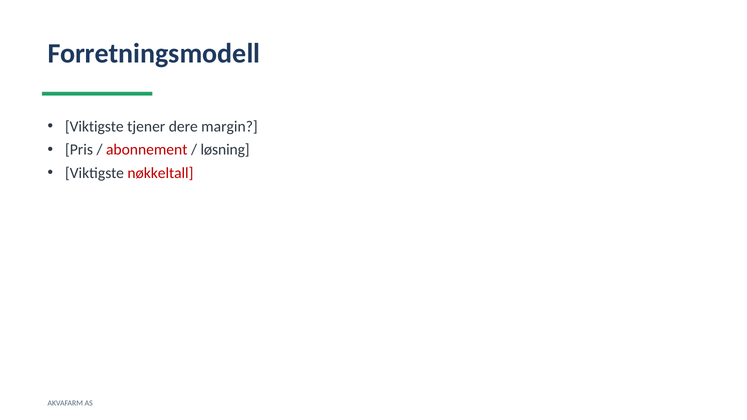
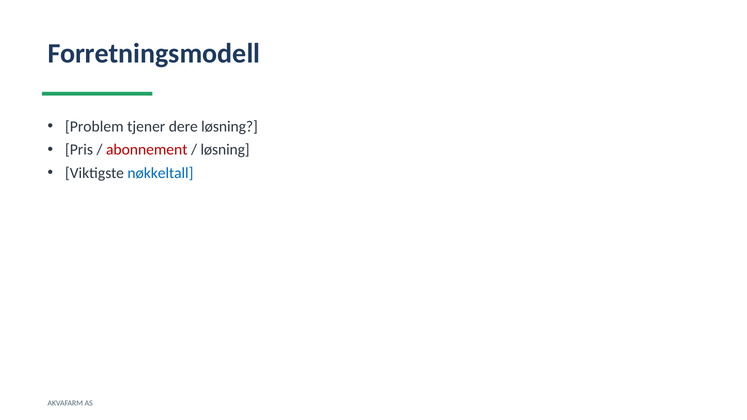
Viktigste: Viktigste -> Problem (94, 127)
dere margin: margin -> løsning (230, 127)
nøkkeltall colour: red -> blue (160, 173)
